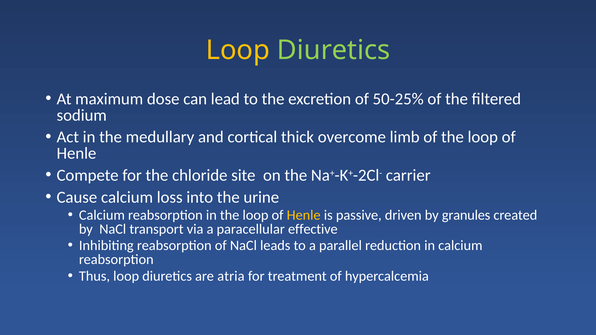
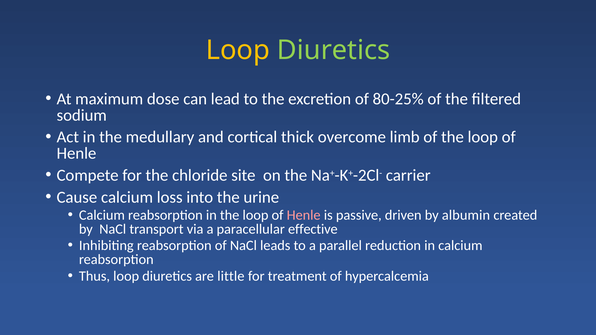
50-25%: 50-25% -> 80-25% (398, 99)
Henle colour: yellow -> pink (304, 215)
granules: granules -> albumin (466, 215)
atria: atria -> little (231, 276)
